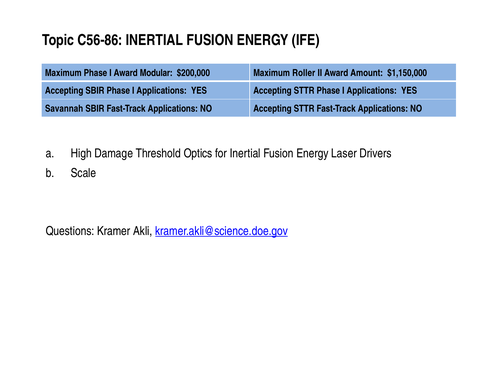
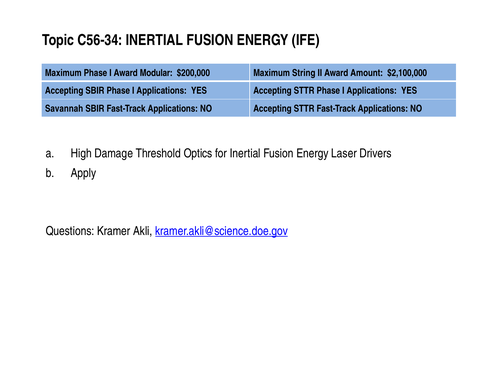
C56-86: C56-86 -> C56-34 (100, 40)
Roller: Roller -> String (304, 73)
$1,150,000: $1,150,000 -> $2,100,000 (407, 73)
Scale: Scale -> Apply (84, 173)
